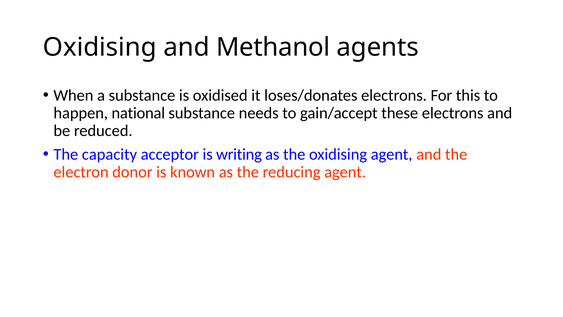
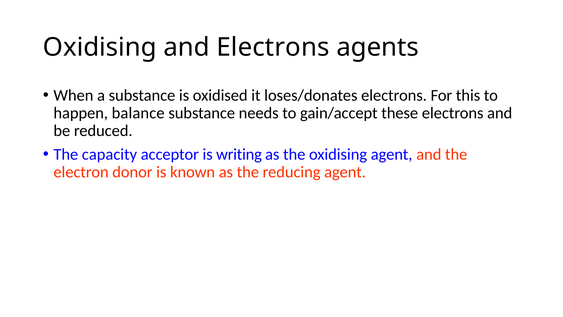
and Methanol: Methanol -> Electrons (273, 47)
national: national -> balance (138, 113)
